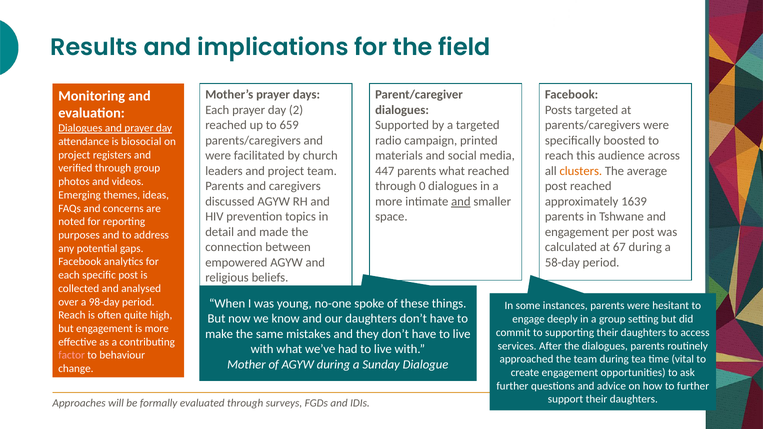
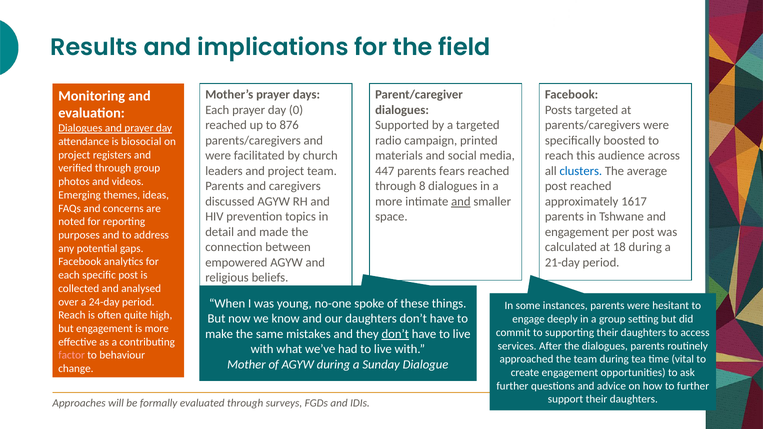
2: 2 -> 0 (296, 110)
659: 659 -> 876 (289, 125)
parents what: what -> fears (452, 171)
clusters colour: orange -> blue (581, 171)
0: 0 -> 8 (422, 186)
1639: 1639 -> 1617 (634, 202)
67: 67 -> 18 (619, 247)
58-day: 58-day -> 21-day (562, 263)
98-day: 98-day -> 24-day (104, 302)
don’t underline: none -> present (395, 334)
